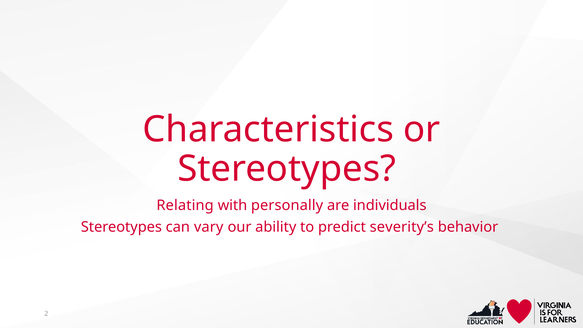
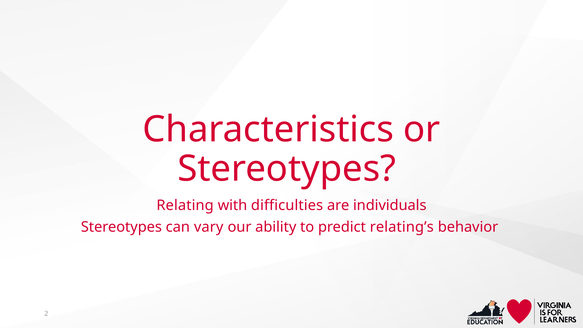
personally: personally -> difficulties (287, 205)
severity’s: severity’s -> relating’s (402, 227)
